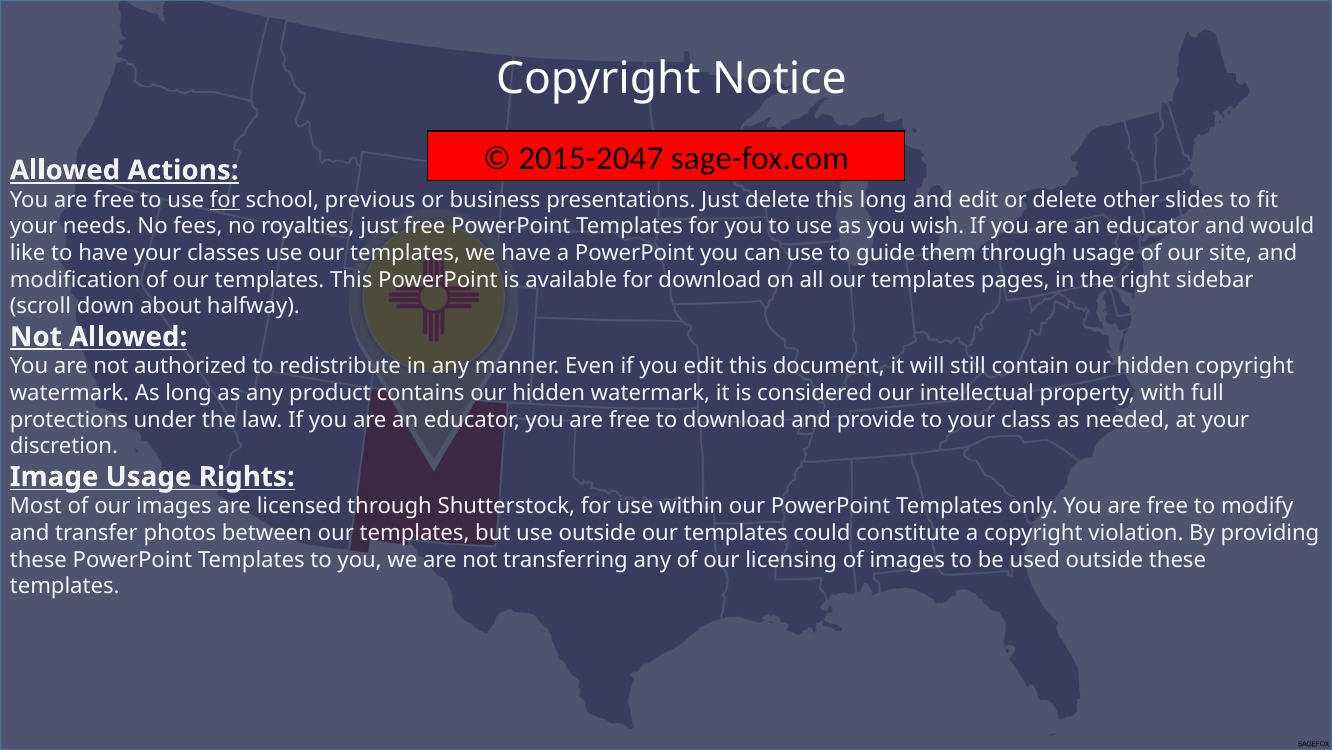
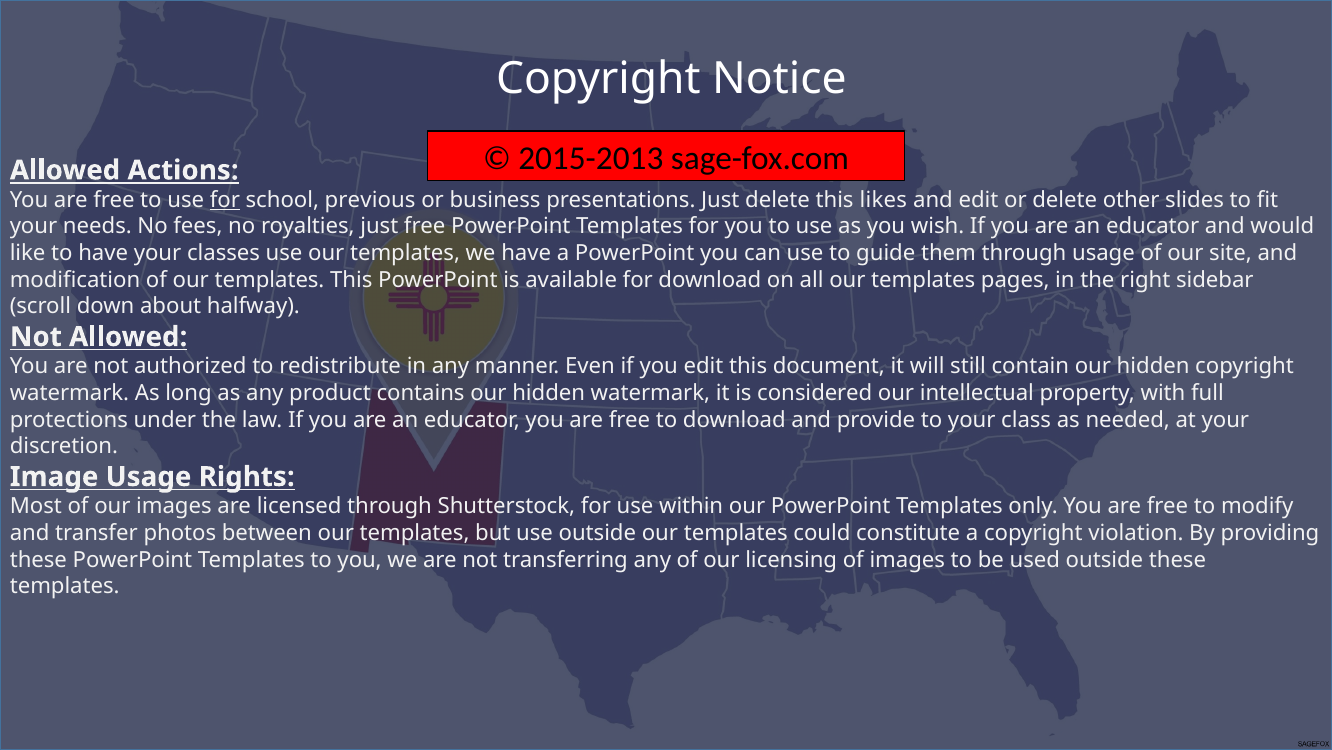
2015-2047: 2015-2047 -> 2015-2013 (591, 158)
this long: long -> likes (883, 200)
Not underline: present -> none (36, 337)
